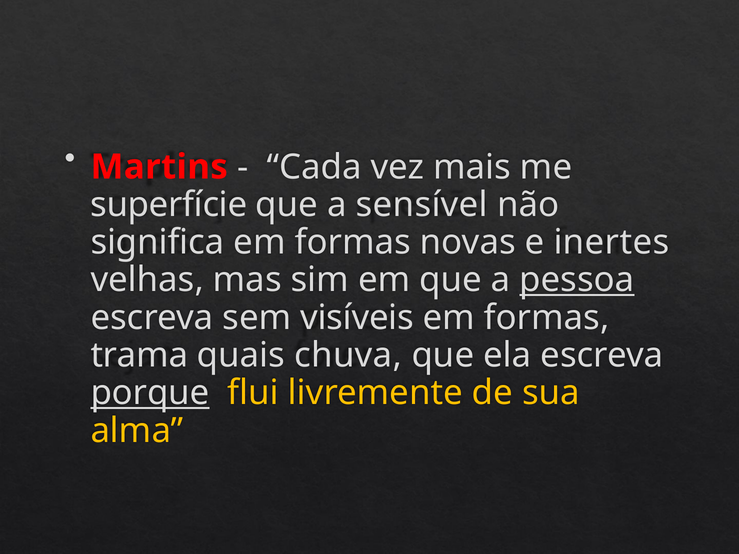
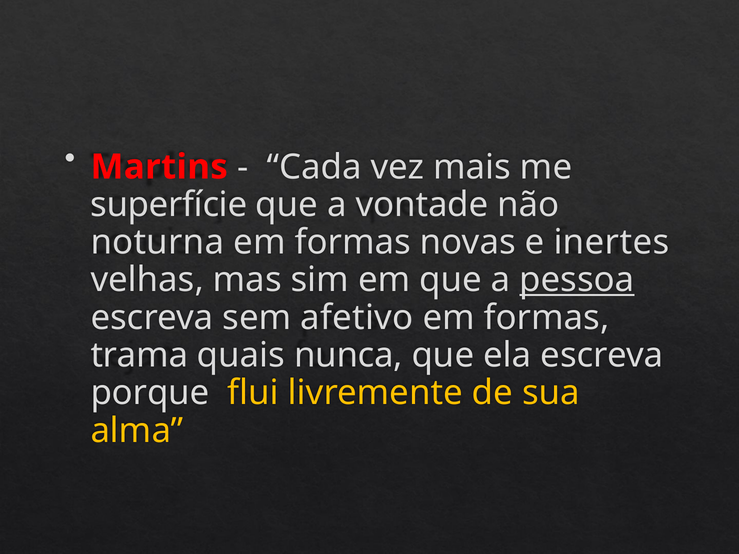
sensível: sensível -> vontade (422, 205)
significa: significa -> noturna (157, 242)
visíveis: visíveis -> afetivo (357, 318)
chuva: chuva -> nunca (348, 355)
porque underline: present -> none (150, 393)
